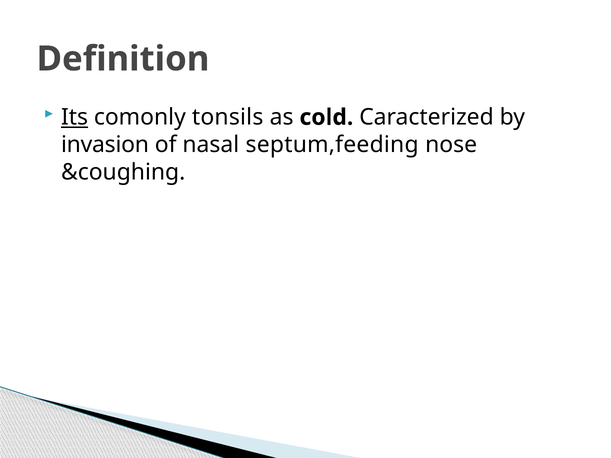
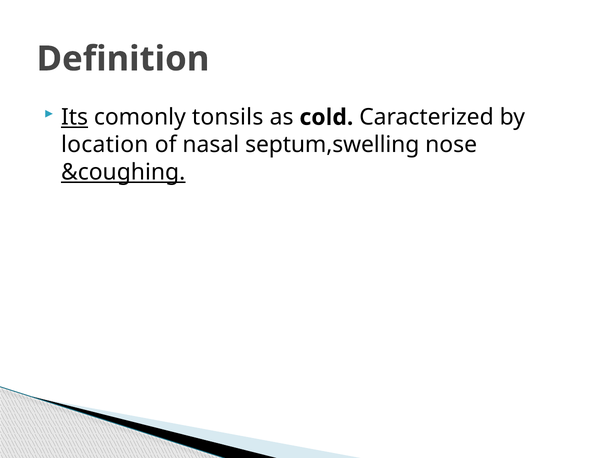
invasion: invasion -> location (105, 145)
septum,feeding: septum,feeding -> septum,swelling (332, 145)
&coughing underline: none -> present (123, 172)
